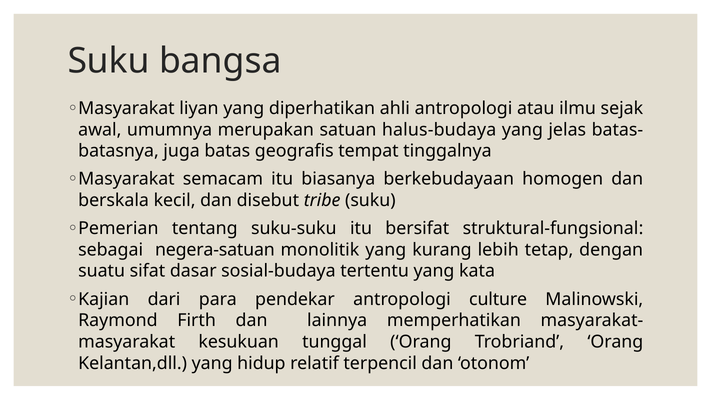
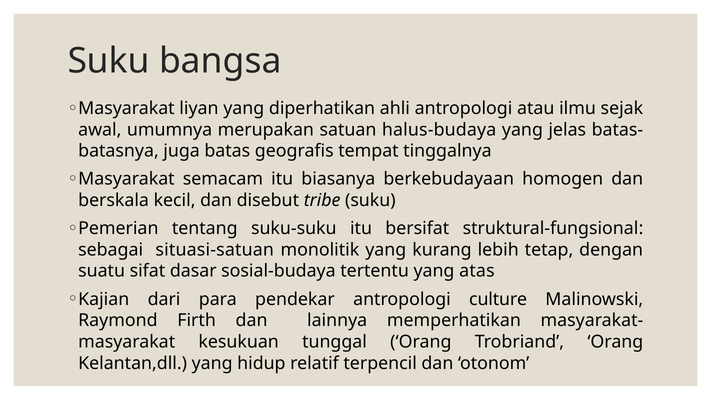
negera-satuan: negera-satuan -> situasi-satuan (215, 250)
kata: kata -> atas (477, 271)
